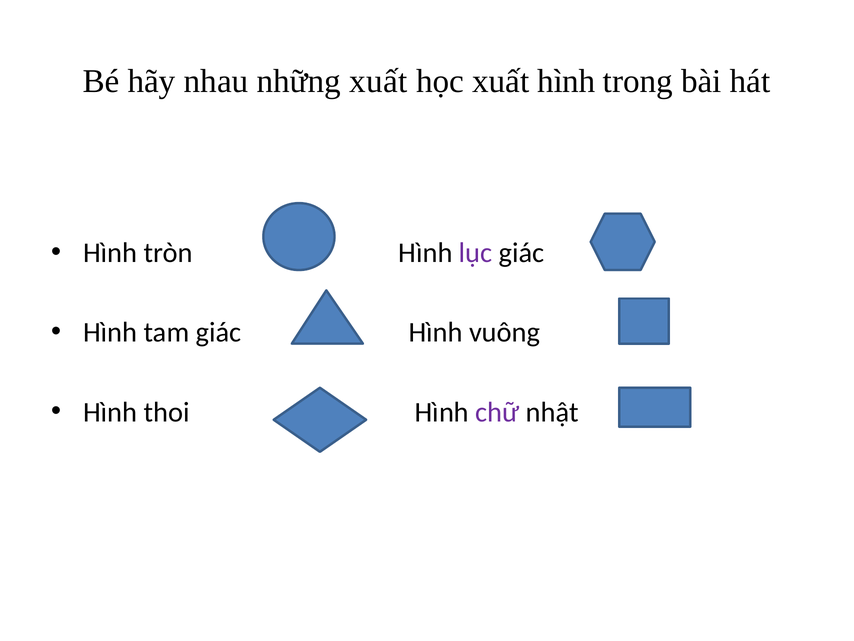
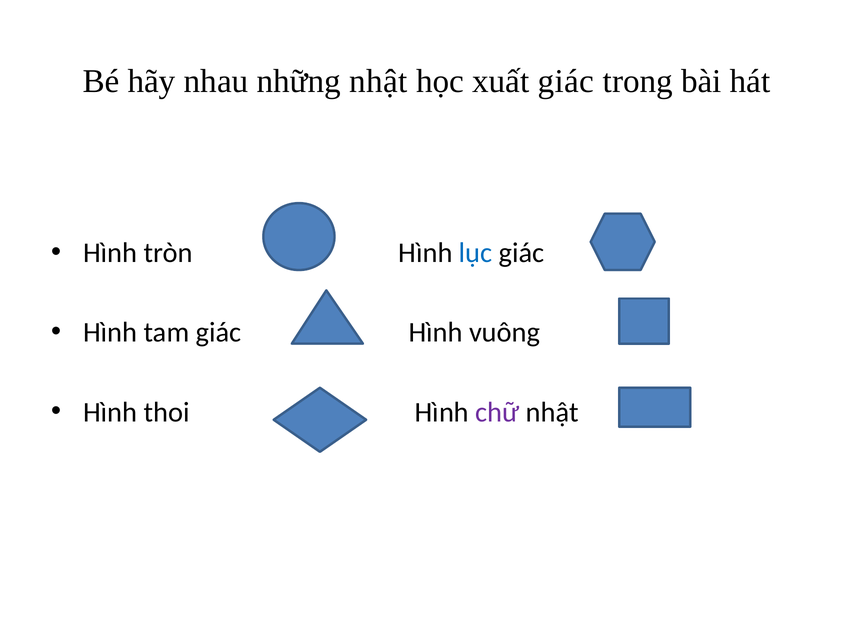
những xuất: xuất -> nhật (378, 81)
xuất hình: hình -> giác (566, 81)
lục colour: purple -> blue (476, 252)
